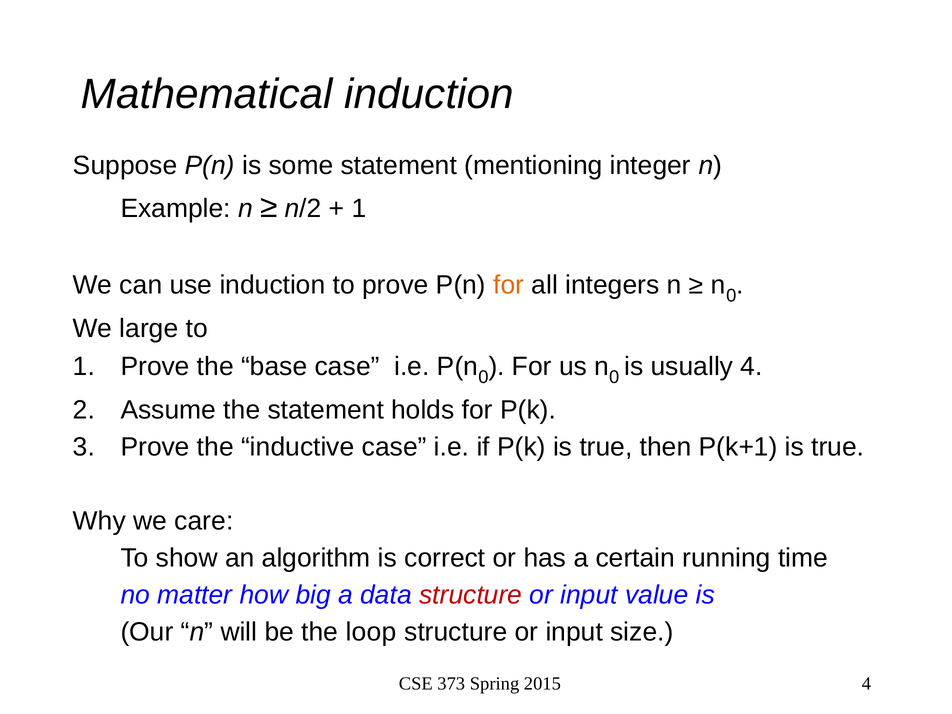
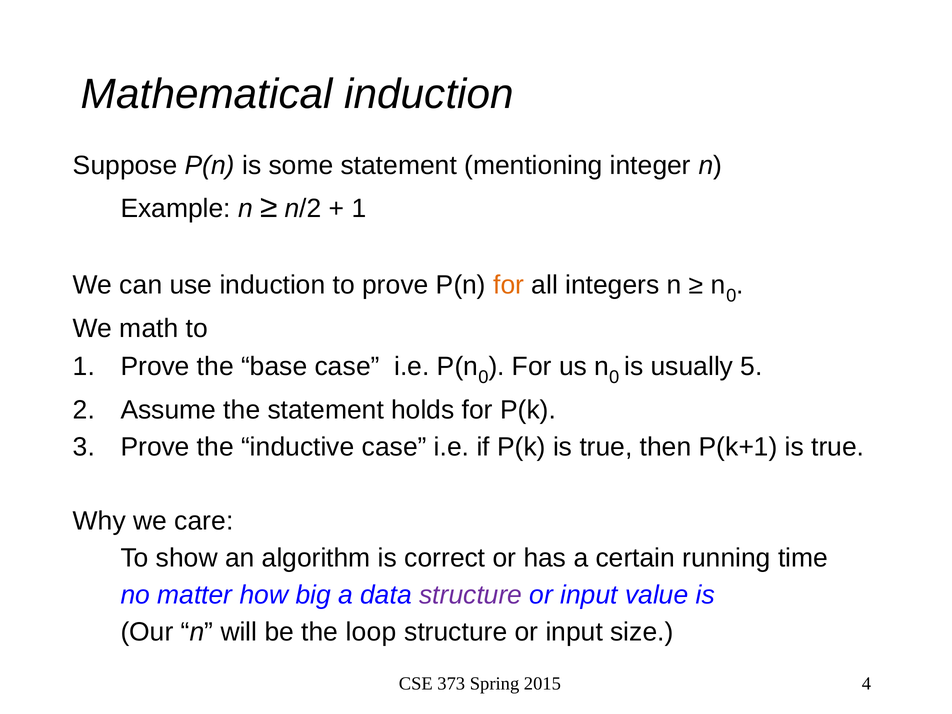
large: large -> math (149, 328)
usually 4: 4 -> 5 (752, 366)
structure colour: red -> purple (471, 595)
